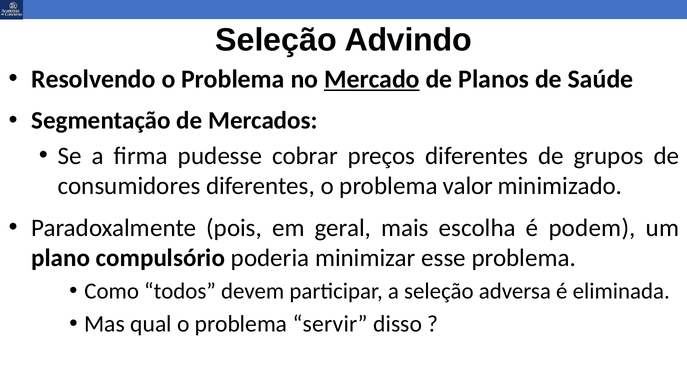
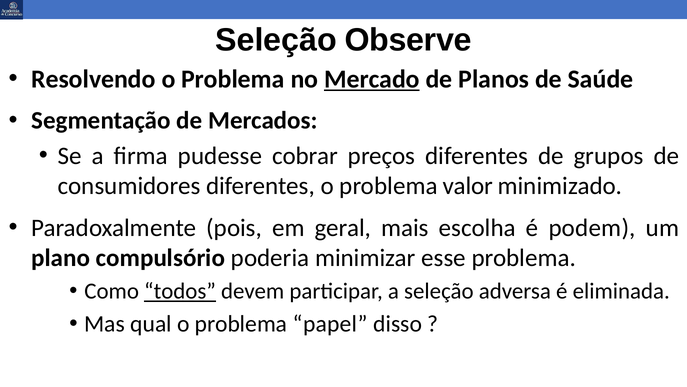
Advindo: Advindo -> Observe (408, 40)
todos underline: none -> present (180, 291)
servir: servir -> papel (330, 324)
